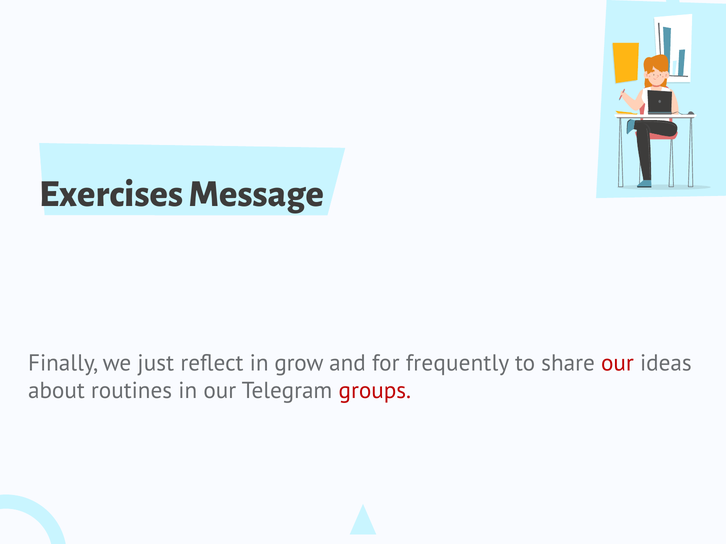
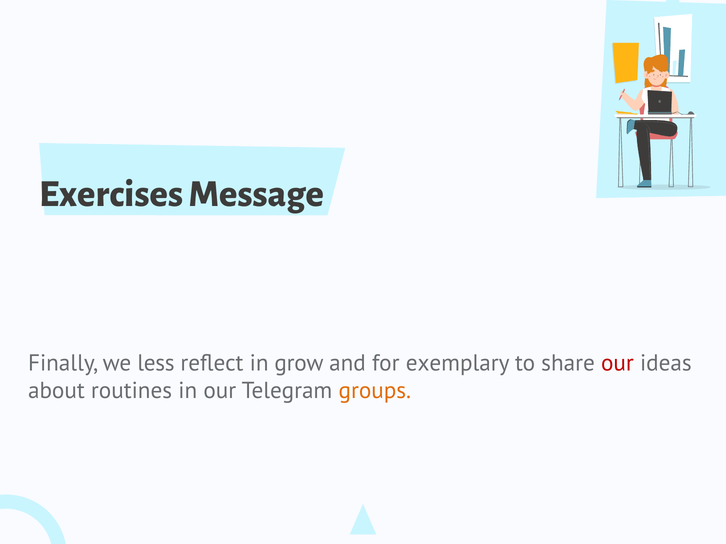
just: just -> less (156, 363)
frequently: frequently -> exemplary (458, 363)
groups colour: red -> orange (375, 391)
